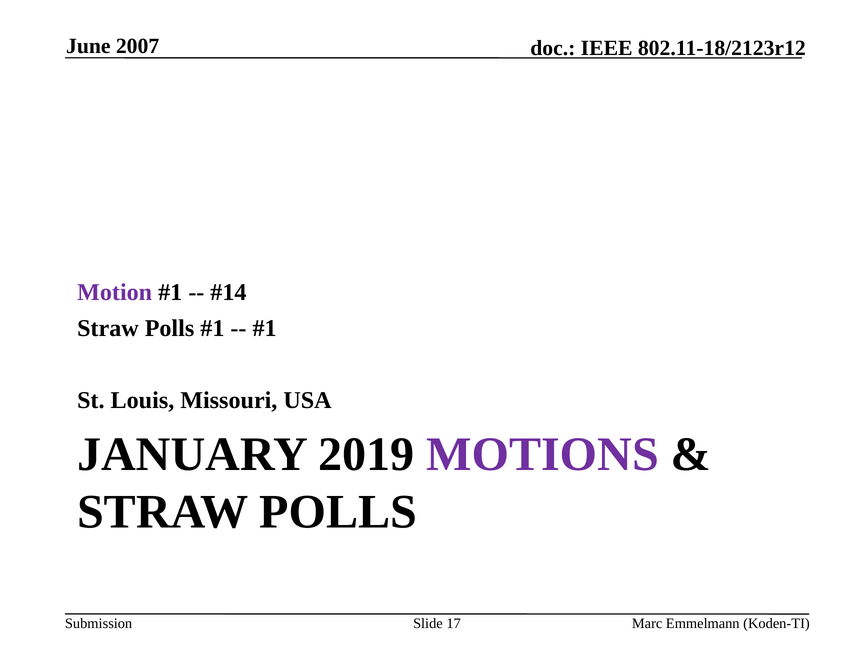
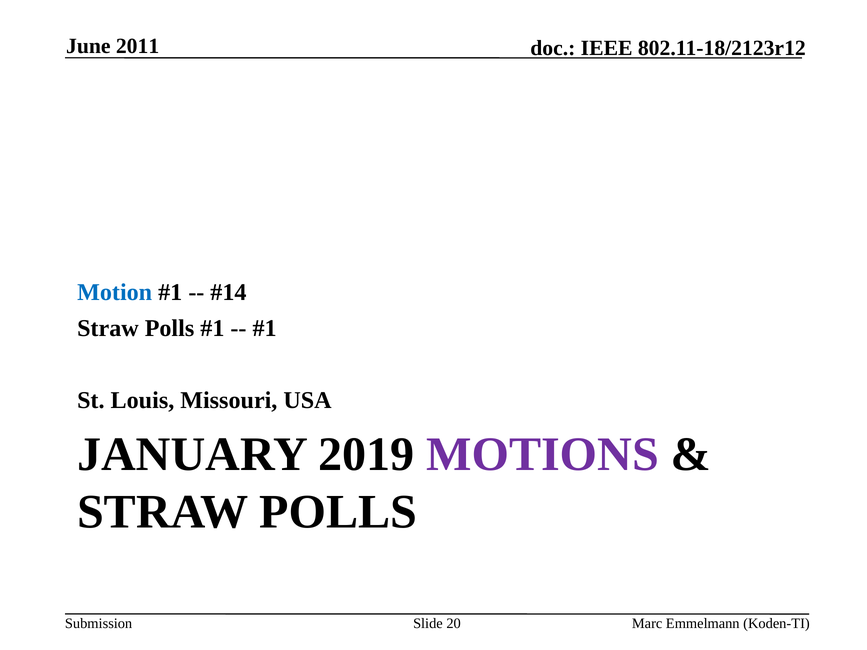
2007: 2007 -> 2011 (138, 46)
Motion colour: purple -> blue (115, 292)
17: 17 -> 20 (454, 624)
